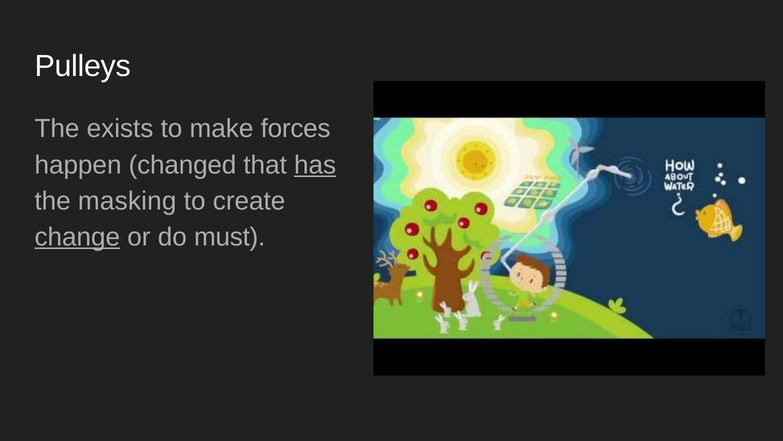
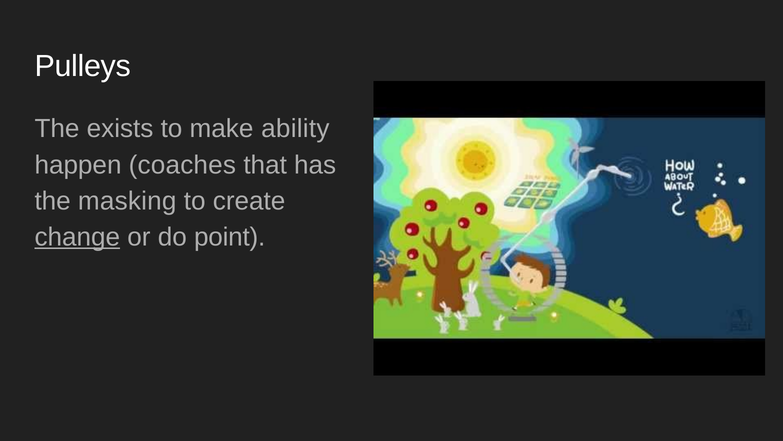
forces: forces -> ability (295, 129)
changed: changed -> coaches (182, 165)
has underline: present -> none (315, 165)
must: must -> point (230, 237)
